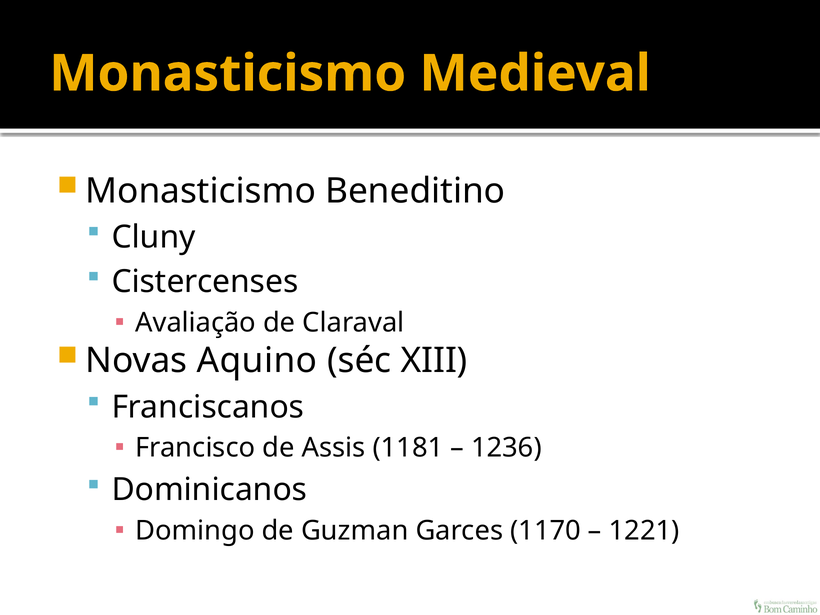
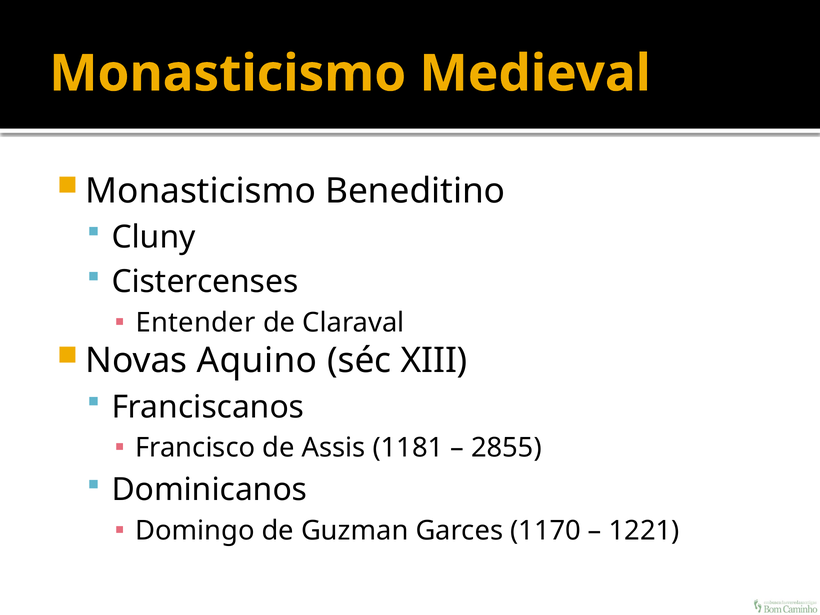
Avaliação: Avaliação -> Entender (195, 323)
1236: 1236 -> 2855 (506, 448)
